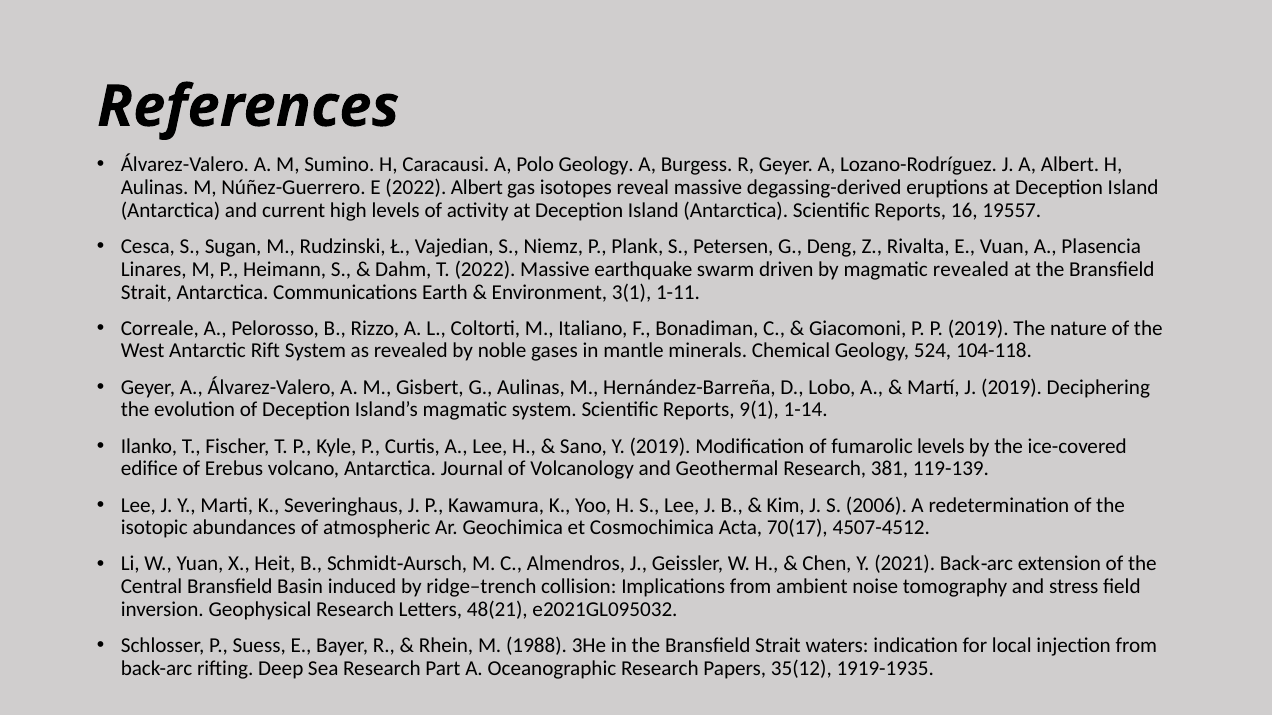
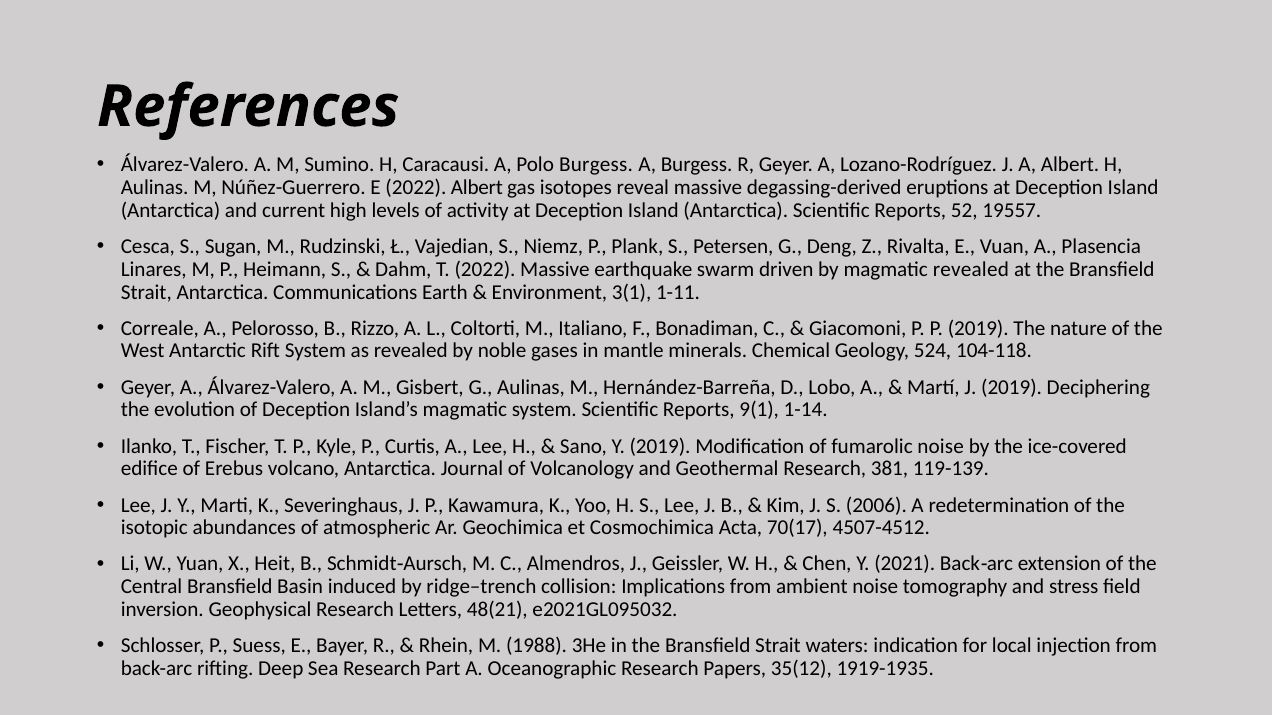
Polo Geology: Geology -> Burgess (596, 165)
16: 16 -> 52 (964, 210)
fumarolic levels: levels -> noise (941, 446)
